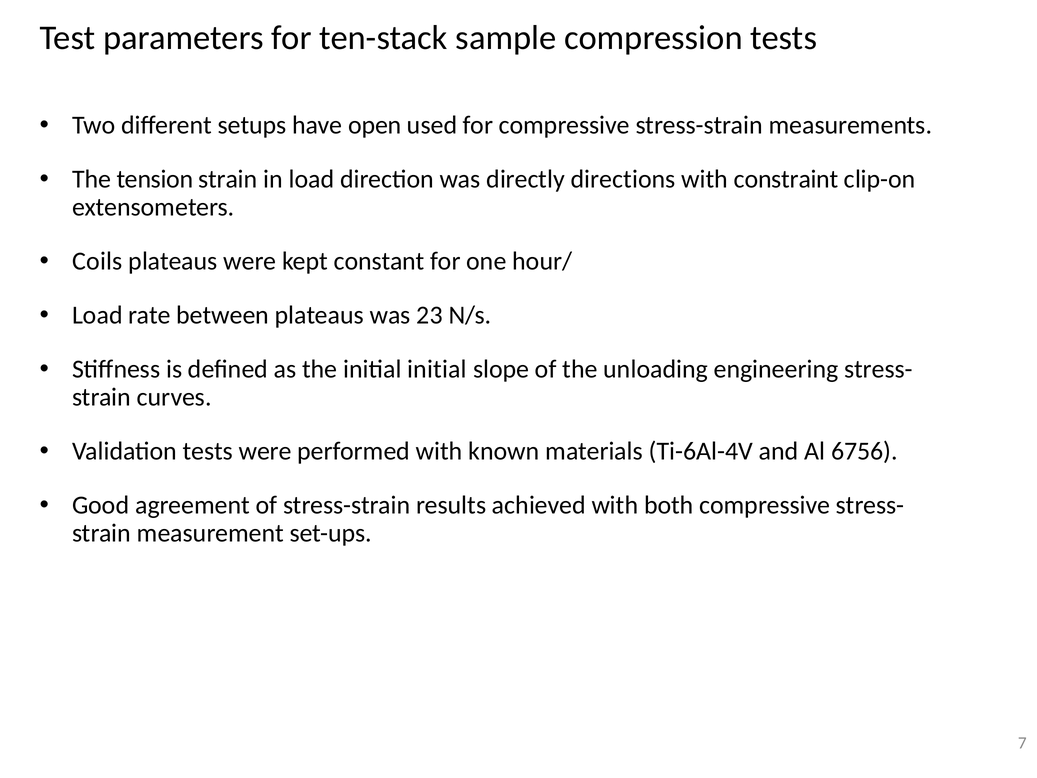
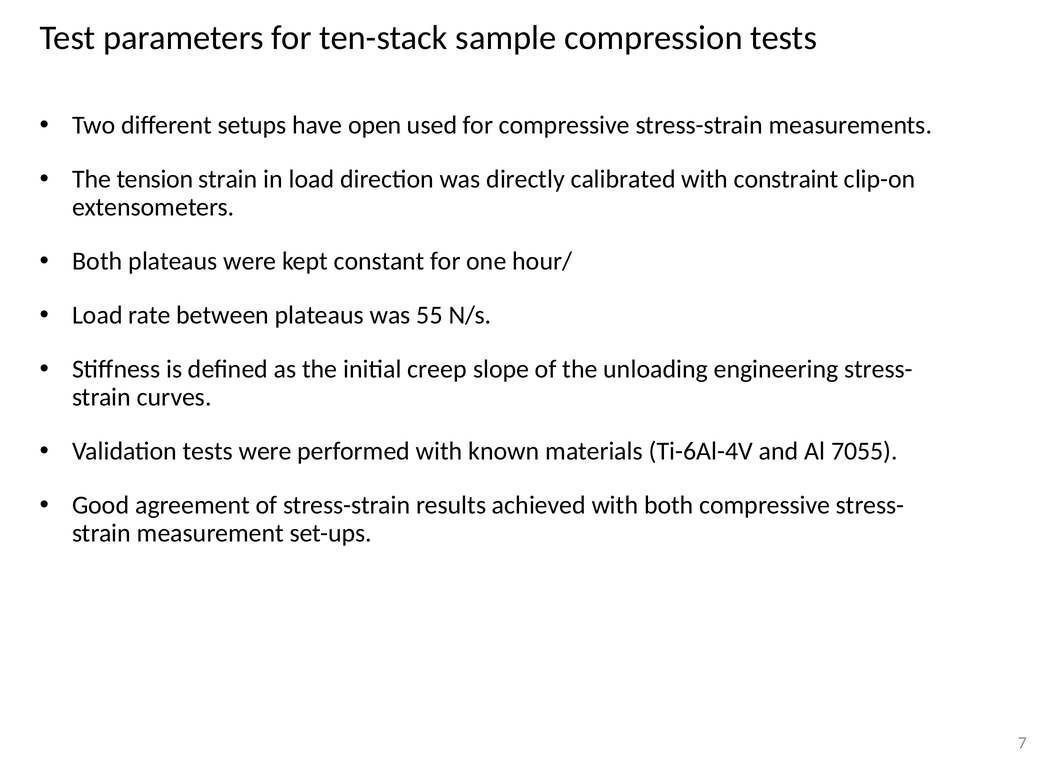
directions: directions -> calibrated (623, 179)
Coils: Coils -> Both (97, 261)
23: 23 -> 55 (430, 315)
initial initial: initial -> creep (437, 369)
6756: 6756 -> 7055 (864, 451)
